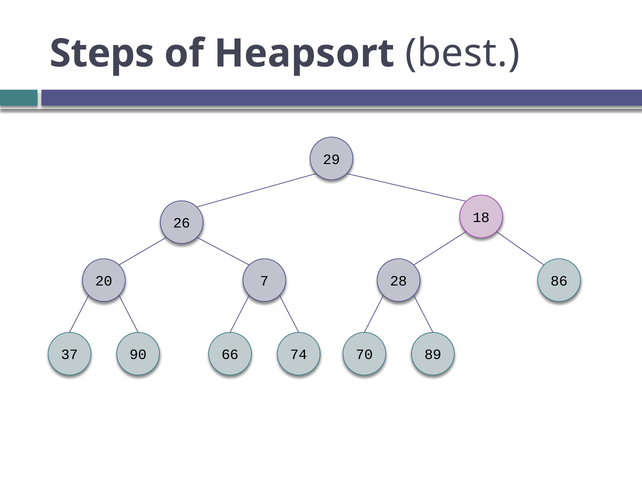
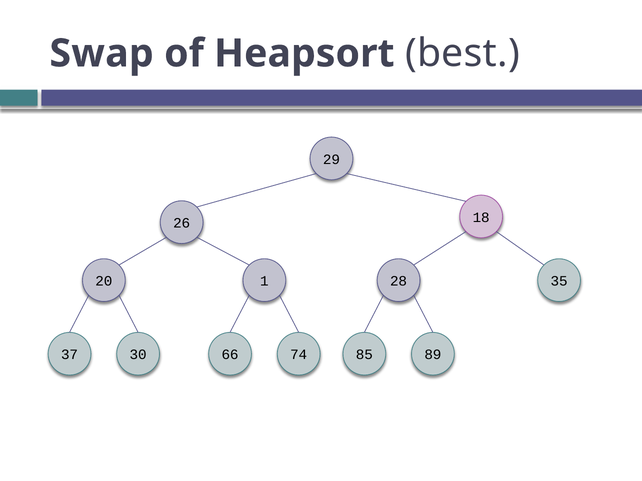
Steps: Steps -> Swap (102, 54)
7: 7 -> 1 (264, 281)
86: 86 -> 35 (559, 281)
90: 90 -> 30 (138, 355)
70: 70 -> 85 (364, 355)
